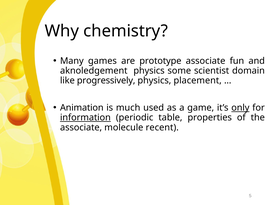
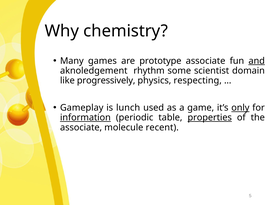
and underline: none -> present (257, 61)
aknoledgement physics: physics -> rhythm (149, 71)
placement: placement -> respecting (198, 80)
Animation: Animation -> Gameplay (82, 108)
much: much -> lunch (128, 108)
properties underline: none -> present (210, 117)
